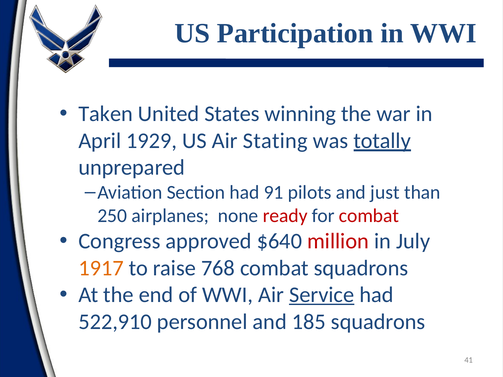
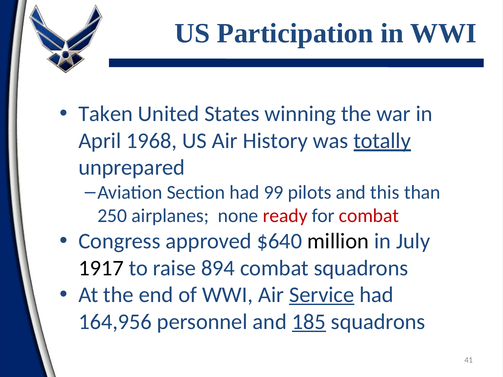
1929: 1929 -> 1968 (152, 141)
Stating: Stating -> History (275, 141)
91: 91 -> 99 (274, 193)
just: just -> this (385, 193)
million colour: red -> black (338, 241)
1917 colour: orange -> black (101, 268)
768: 768 -> 894 (218, 268)
522,910: 522,910 -> 164,956 (115, 322)
185 underline: none -> present (309, 322)
